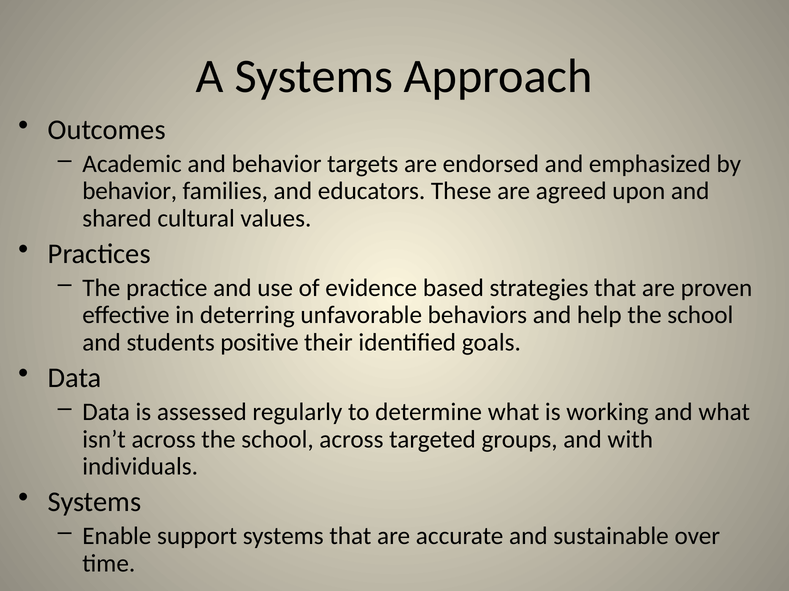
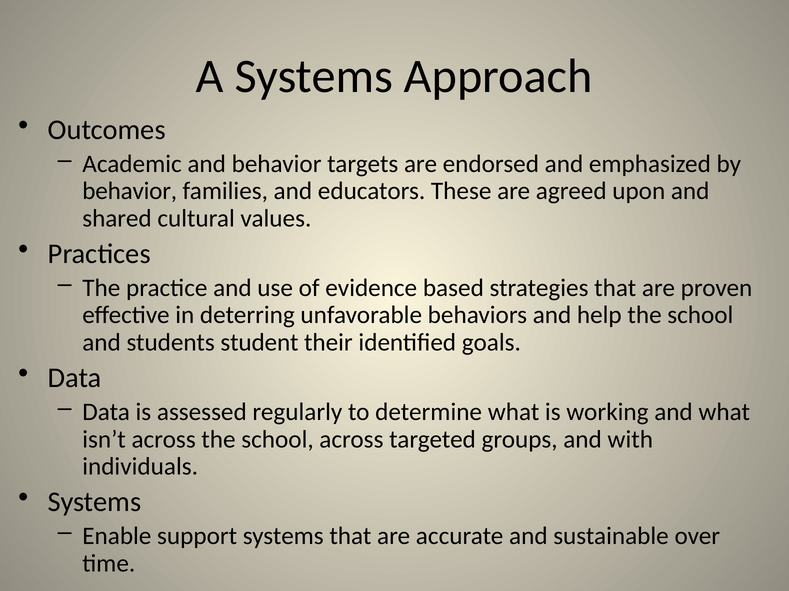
positive: positive -> student (259, 343)
